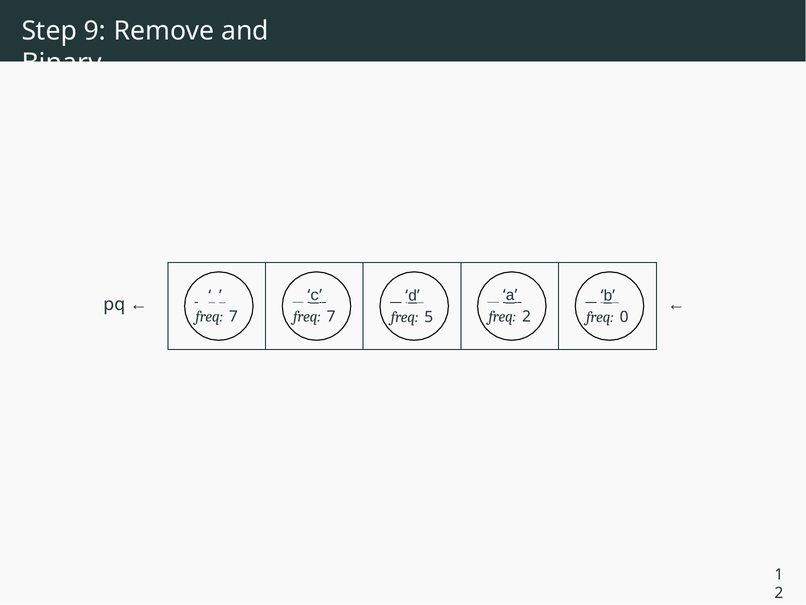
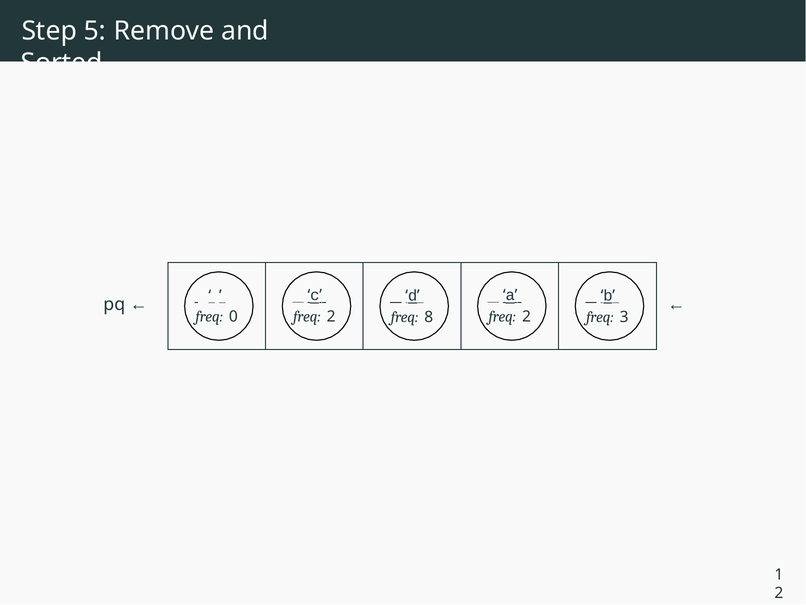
9: 9 -> 5 (95, 31)
Binary: Binary -> Sorted (62, 63)
7: 7 -> 0 (233, 317)
7: 7 -> 2 (331, 317)
5: 5 -> 8 (429, 317)
0: 0 -> 3 (624, 317)
